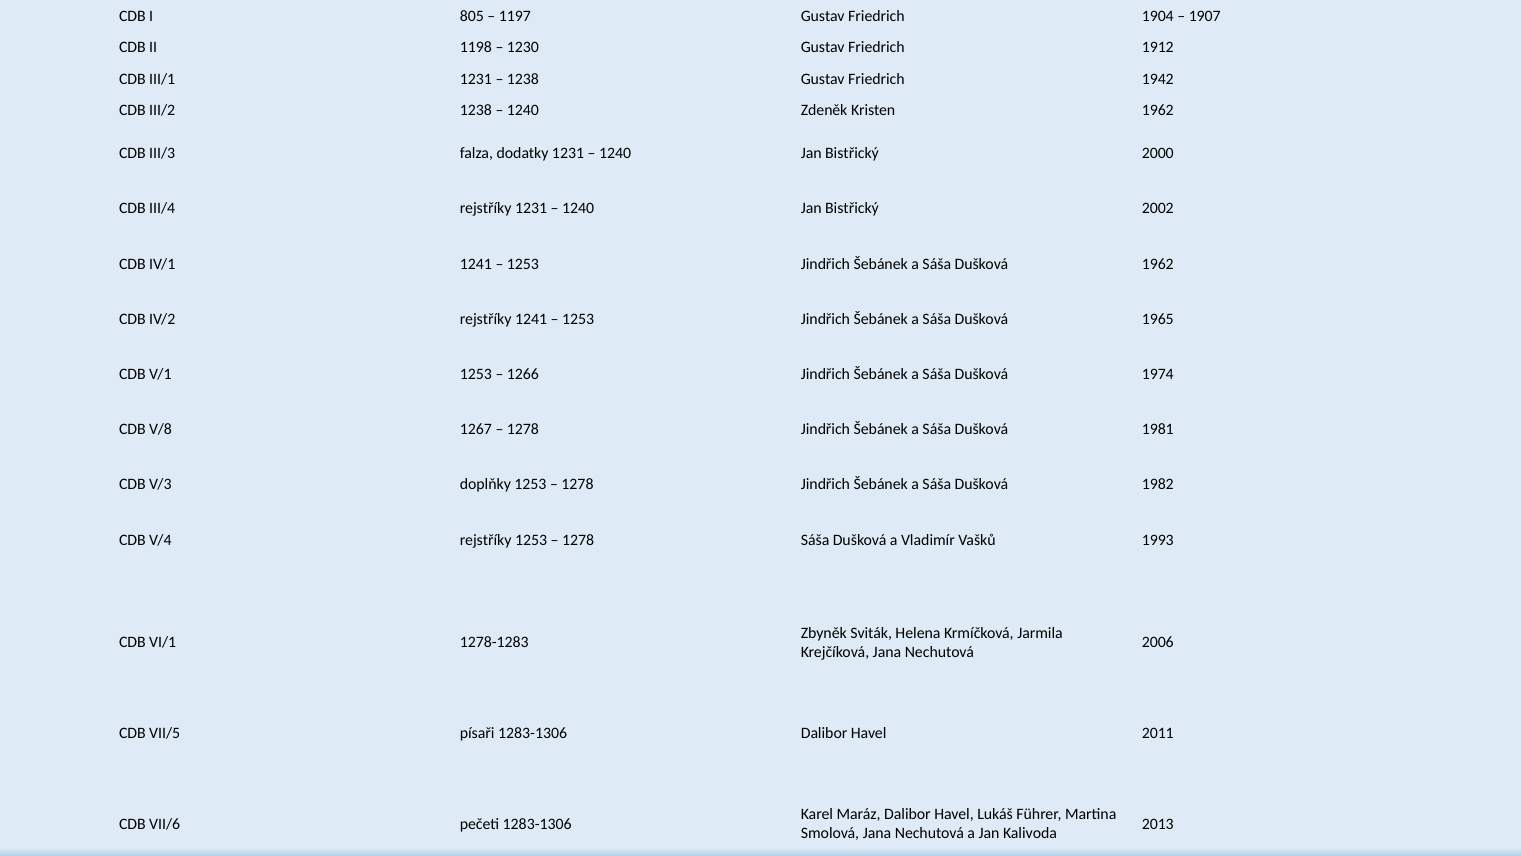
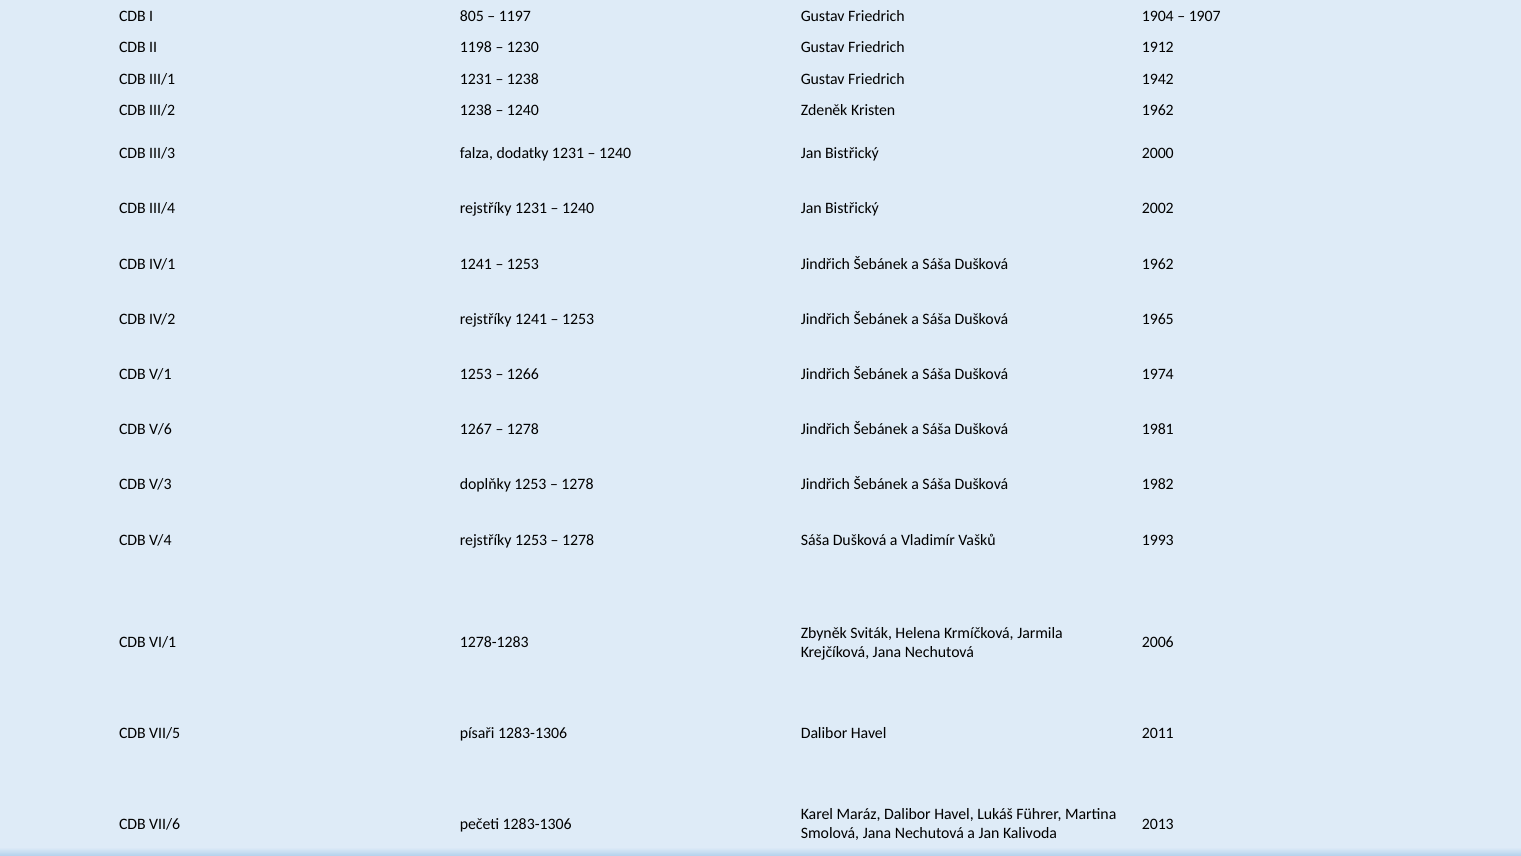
V/8: V/8 -> V/6 (160, 429)
